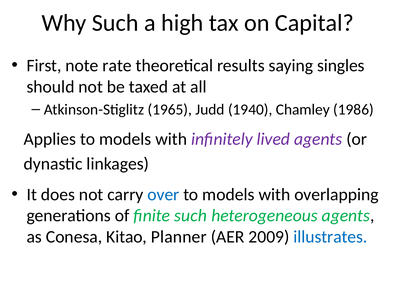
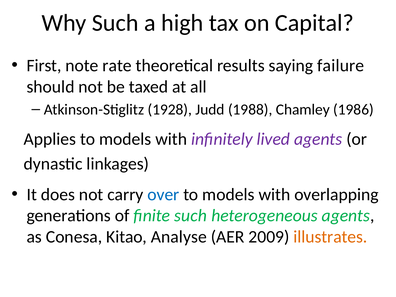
singles: singles -> failure (341, 66)
1965: 1965 -> 1928 (170, 109)
1940: 1940 -> 1988 (250, 109)
Planner: Planner -> Analyse (179, 237)
illustrates colour: blue -> orange (330, 237)
